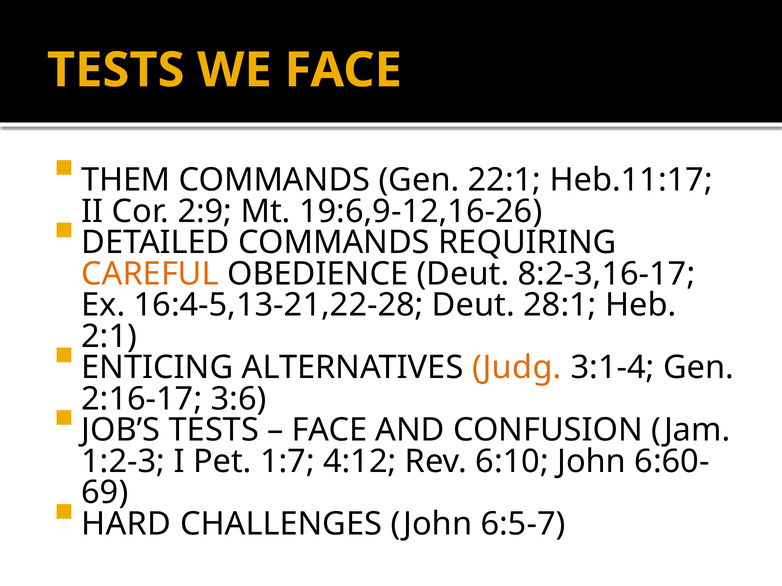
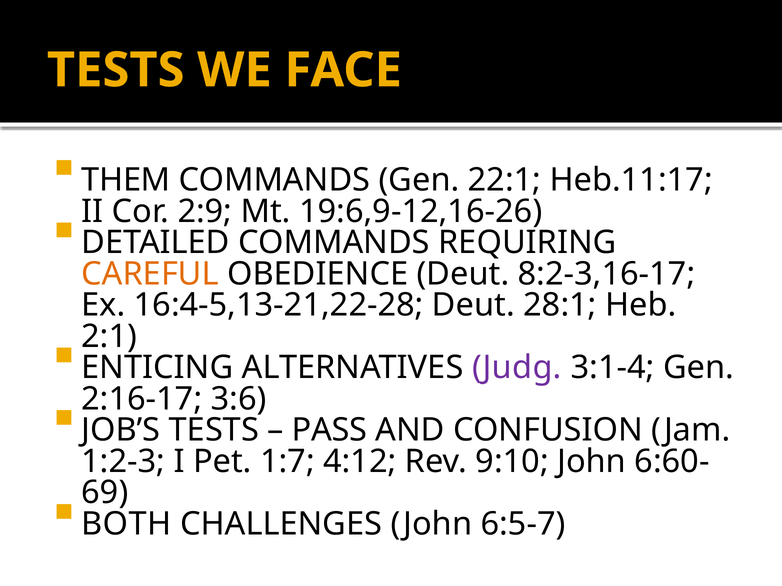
Judg colour: orange -> purple (517, 368)
FACE: FACE -> PASS (330, 430)
6:10: 6:10 -> 9:10 (512, 462)
HARD: HARD -> BOTH (126, 524)
